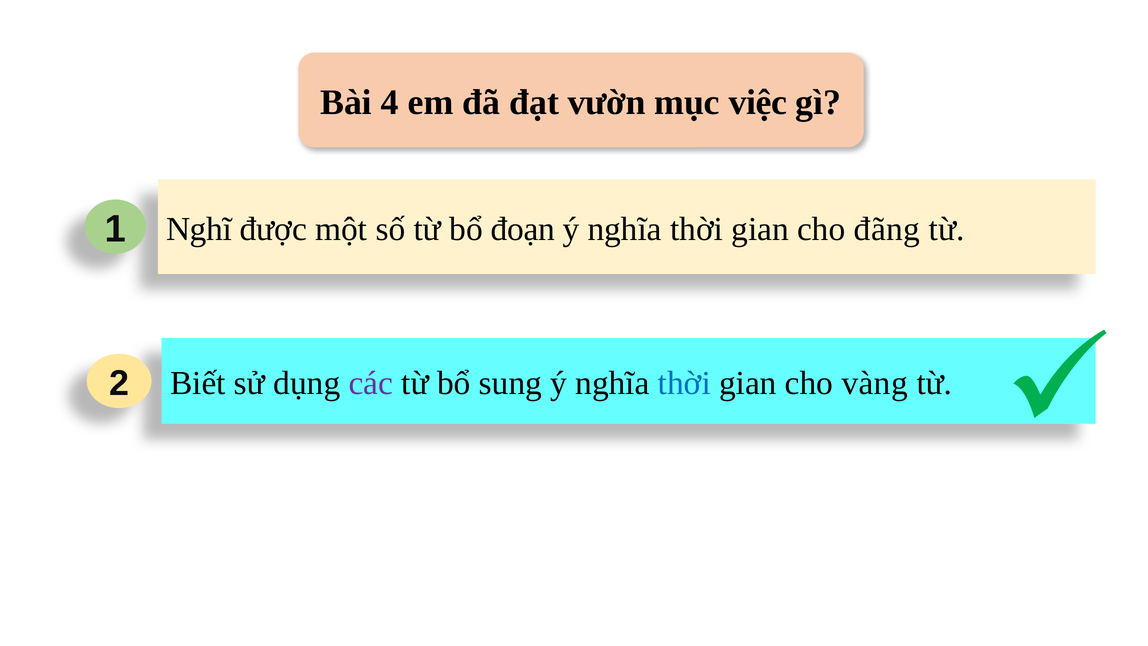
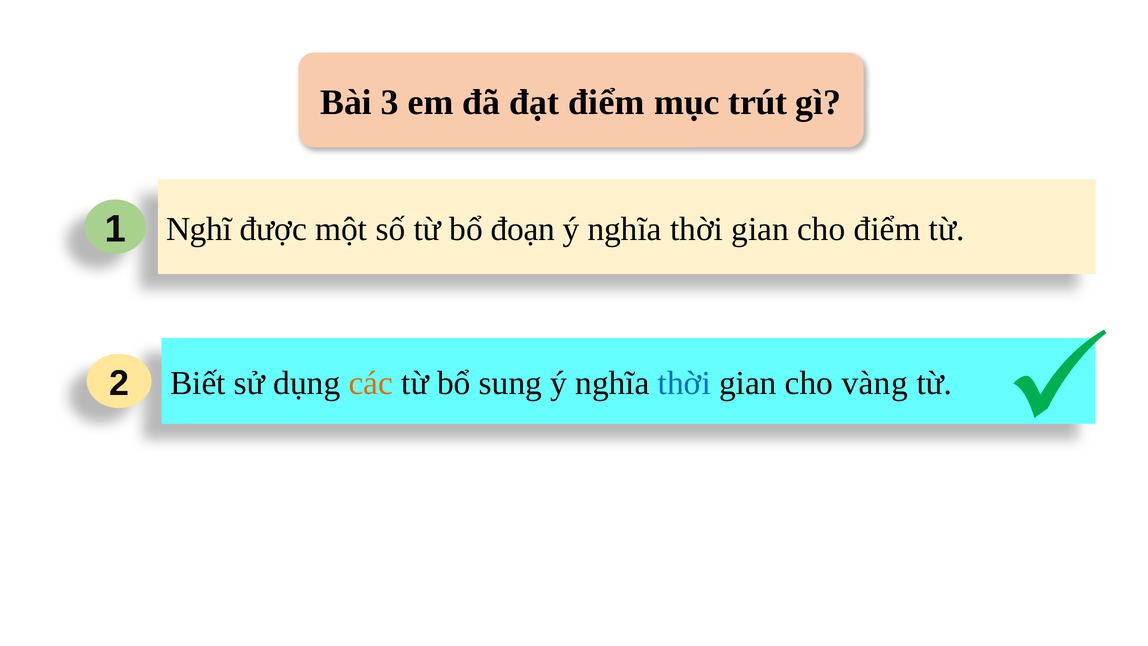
4: 4 -> 3 (390, 102)
đạt vườn: vườn -> điểm (606, 102)
việc: việc -> trút (758, 102)
cho đãng: đãng -> điểm (887, 229)
các colour: purple -> orange (371, 383)
